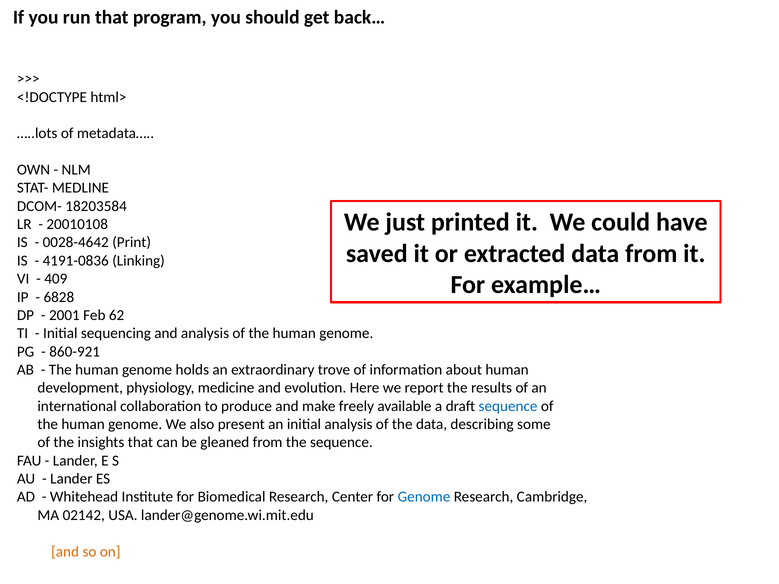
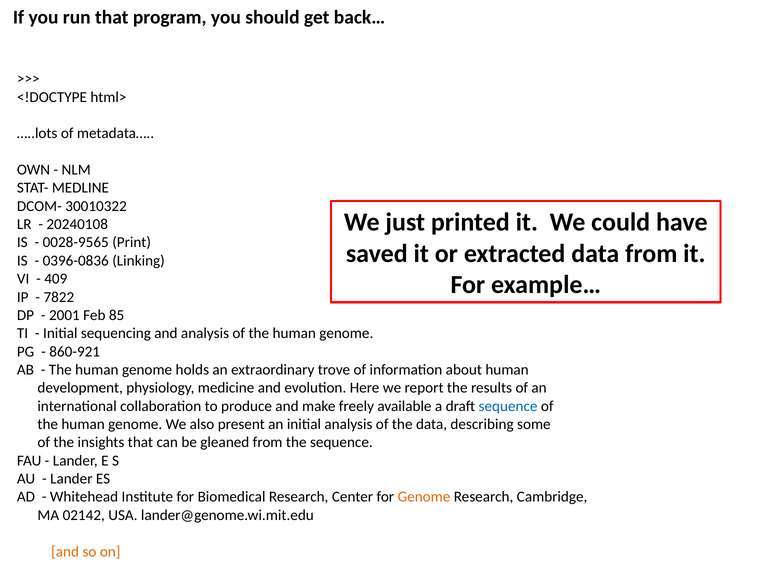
18203584: 18203584 -> 30010322 (96, 206)
20010108: 20010108 -> 20240108 (77, 224)
0028-4642: 0028-4642 -> 0028-9565 (76, 243)
4191-0836: 4191-0836 -> 0396-0836 (76, 261)
6828: 6828 -> 7822 (59, 297)
62: 62 -> 85 (117, 315)
Genome colour: blue -> orange (424, 497)
